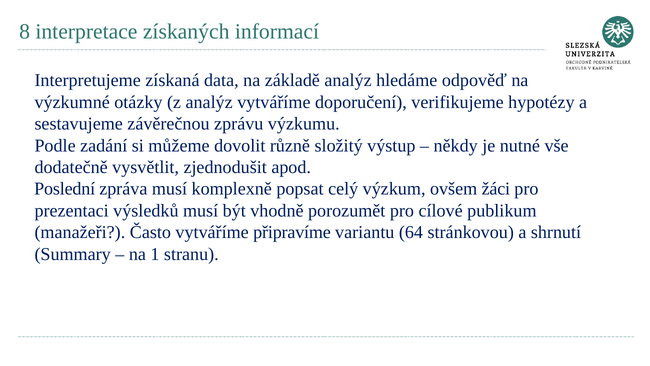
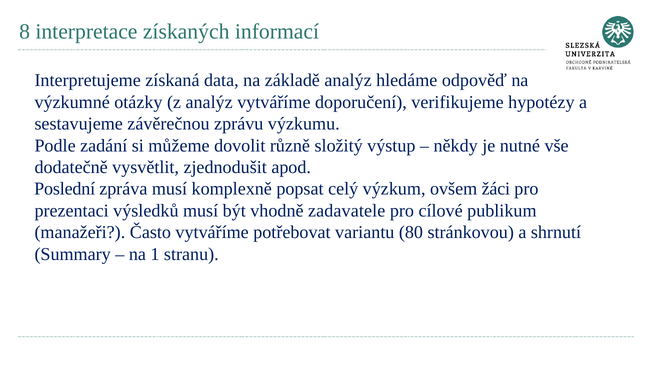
porozumět: porozumět -> zadavatele (347, 210)
připravíme: připravíme -> potřebovat (292, 232)
64: 64 -> 80 (411, 232)
